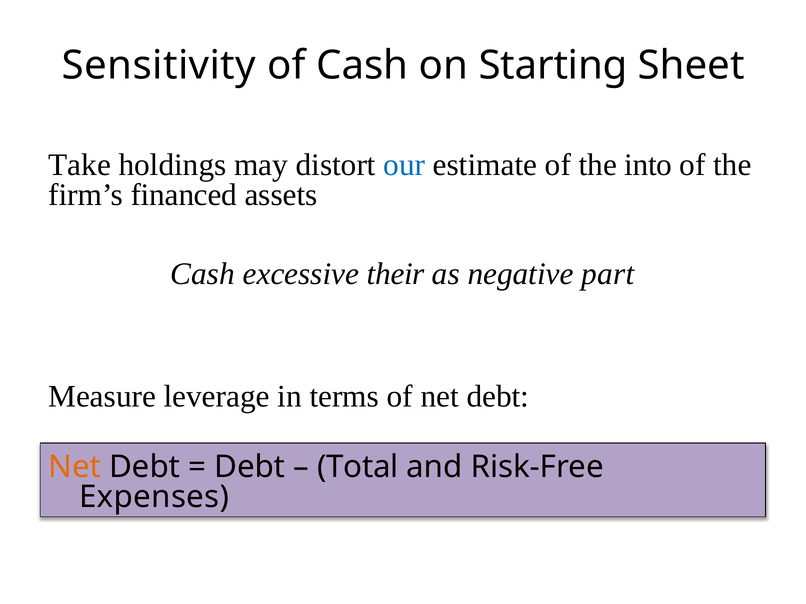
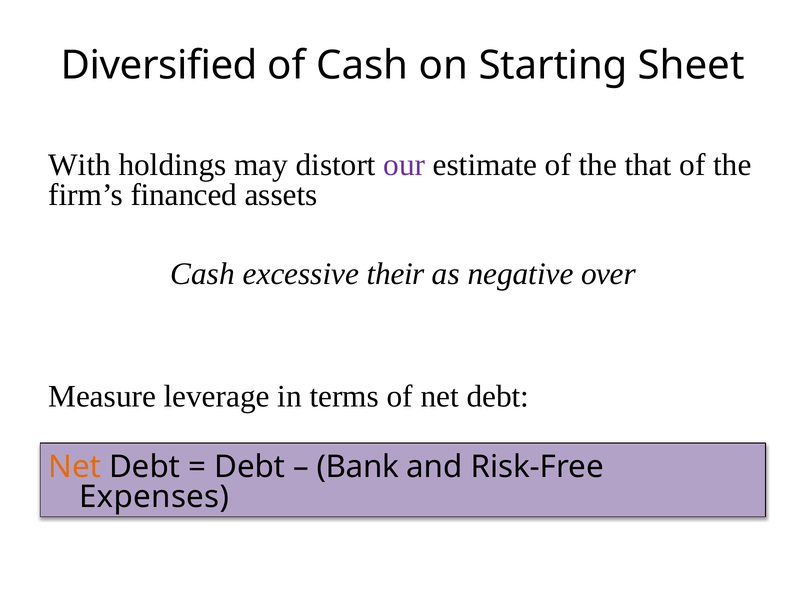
Sensitivity: Sensitivity -> Diversified (159, 65)
Take: Take -> With (80, 165)
our colour: blue -> purple (404, 165)
into: into -> that (648, 165)
part: part -> over (608, 274)
Total: Total -> Bank (358, 467)
